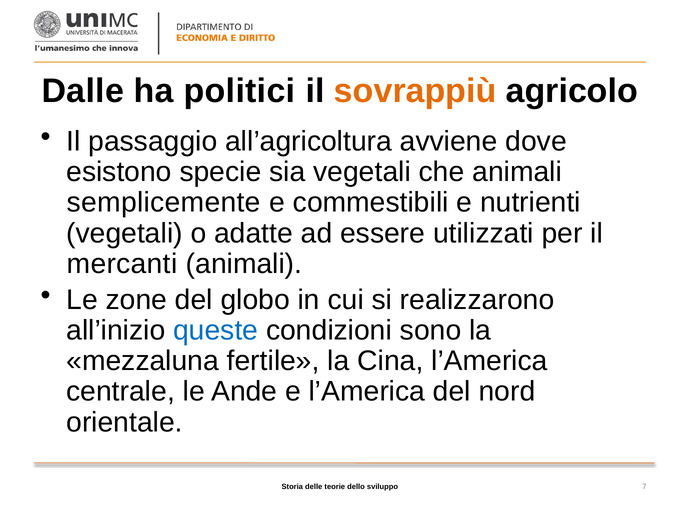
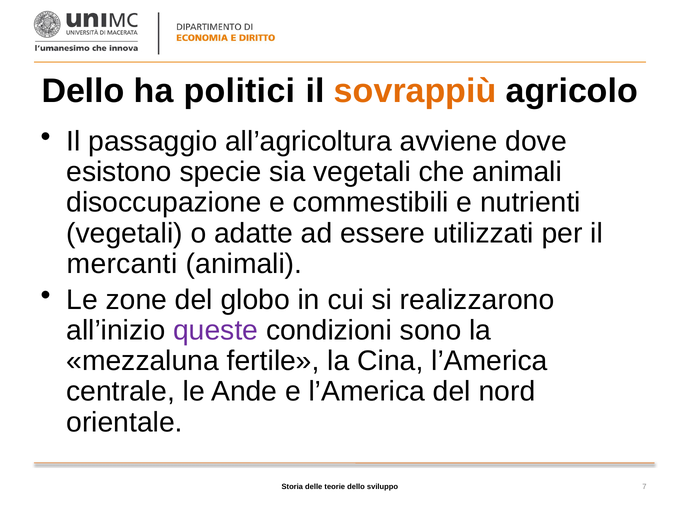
Dalle: Dalle -> Dello (83, 91)
semplicemente: semplicemente -> disoccupazione (164, 203)
queste colour: blue -> purple (216, 330)
